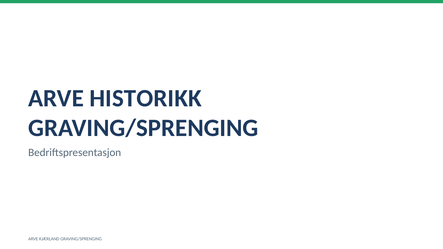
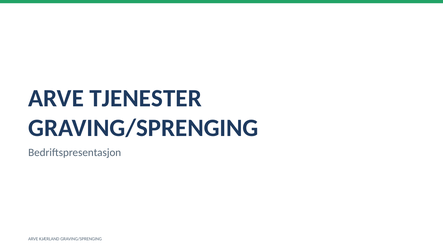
HISTORIKK: HISTORIKK -> TJENESTER (146, 98)
